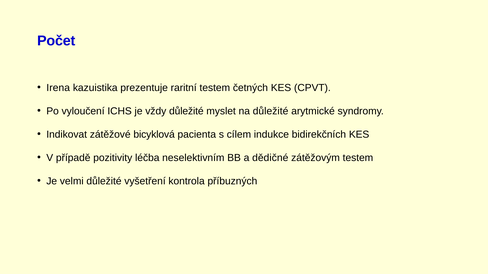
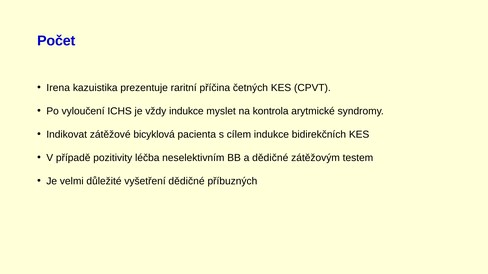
raritní testem: testem -> příčina (215, 88)
vždy důležité: důležité -> indukce (186, 111)
na důležité: důležité -> kontrola (271, 111)
vyšetření kontrola: kontrola -> dědičné (187, 182)
